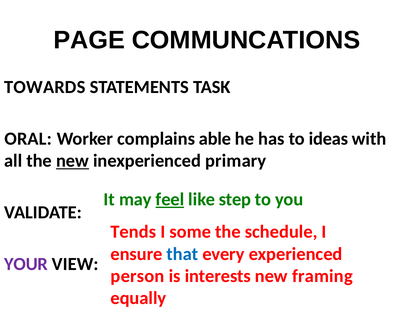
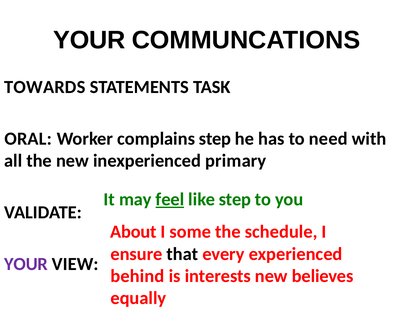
PAGE: PAGE -> YOUR (89, 40)
complains able: able -> step (215, 138)
ideas: ideas -> need (328, 138)
new underline: present -> none (72, 161)
Tends: Tends -> About (133, 231)
that colour: blue -> black (182, 254)
person: person -> behind (137, 276)
framing: framing -> believes (323, 276)
